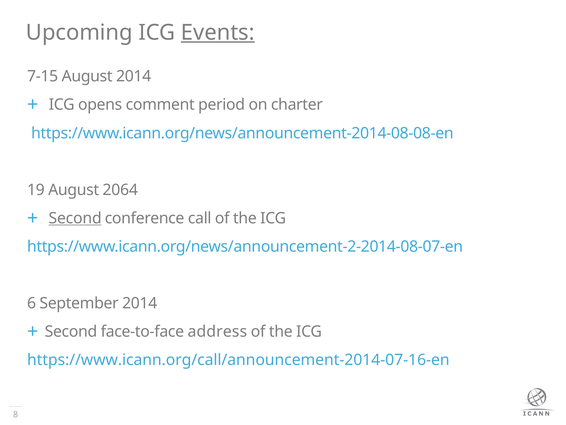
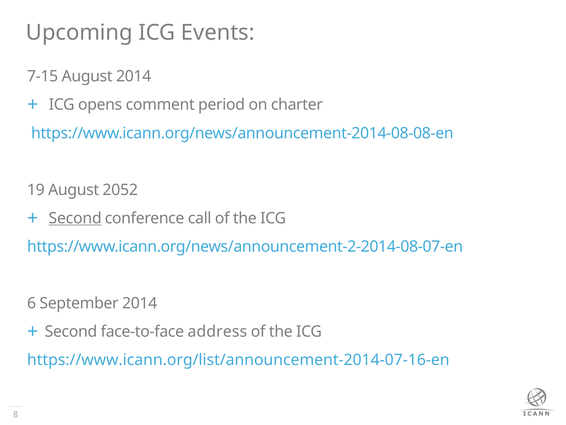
Events underline: present -> none (218, 32)
2064: 2064 -> 2052 (120, 190)
https://www.icann.org/call/announcement-2014-07-16-en: https://www.icann.org/call/announcement-2014-07-16-en -> https://www.icann.org/list/announcement-2014-07-16-en (238, 360)
